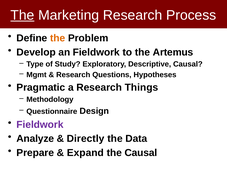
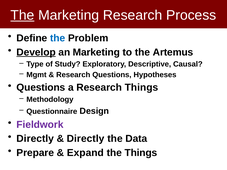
the colour: orange -> blue (58, 38)
Develop underline: none -> present (36, 52)
an Fieldwork: Fieldwork -> Marketing (96, 52)
Pragmatic: Pragmatic -> Questions (41, 88)
Analyze: Analyze -> Directly (35, 139)
the Causal: Causal -> Things (141, 153)
